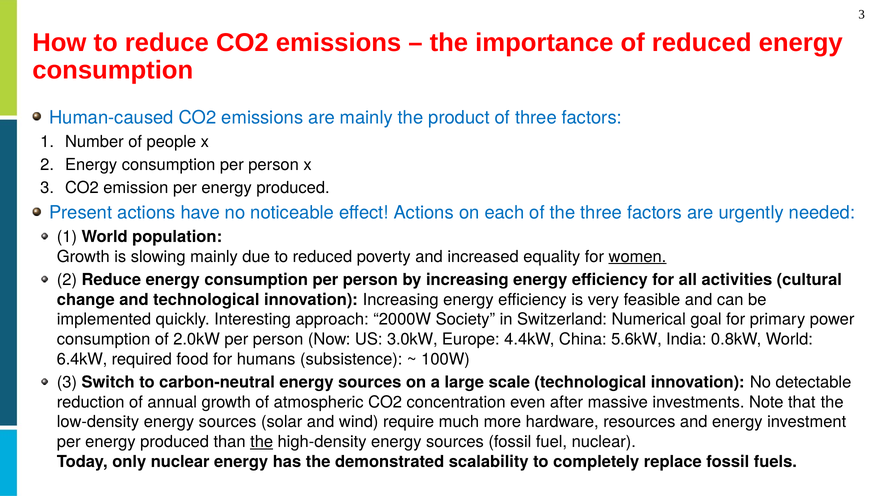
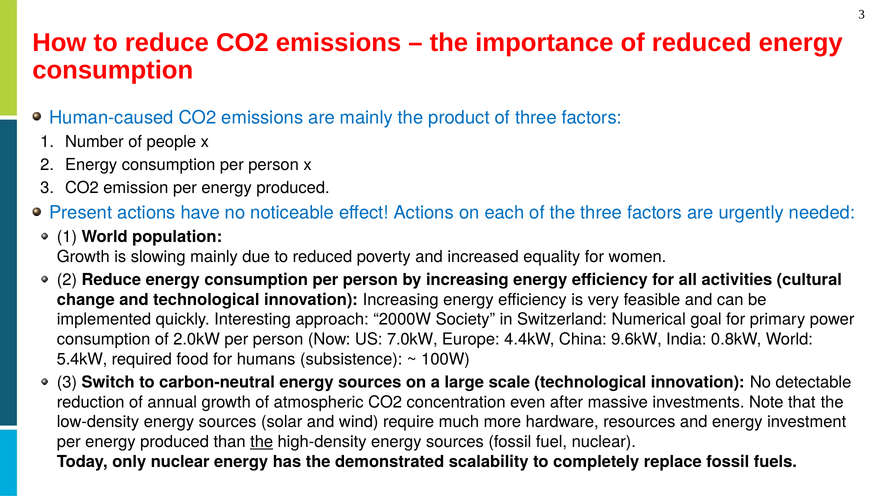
women underline: present -> none (637, 256)
3.0kW: 3.0kW -> 7.0kW (412, 339)
5.6kW: 5.6kW -> 9.6kW (637, 339)
6.4kW: 6.4kW -> 5.4kW (82, 359)
